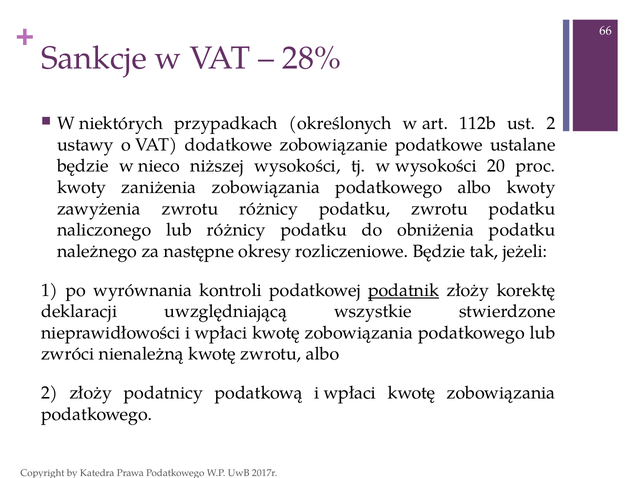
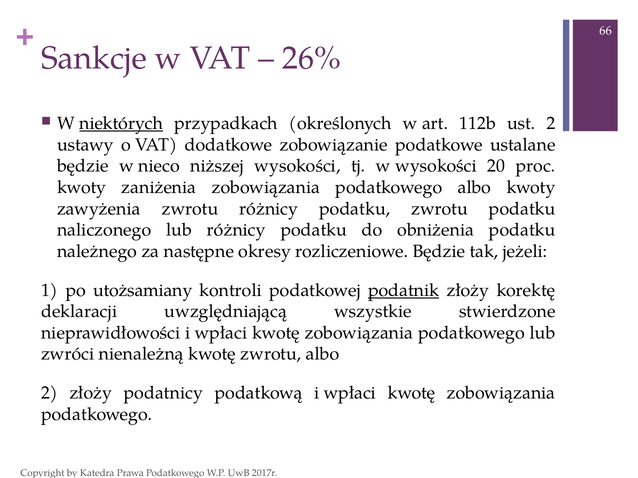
28%: 28% -> 26% (311, 58)
niektórych underline: none -> present (121, 124)
wyrównania: wyrównania -> utożsamiany (143, 291)
